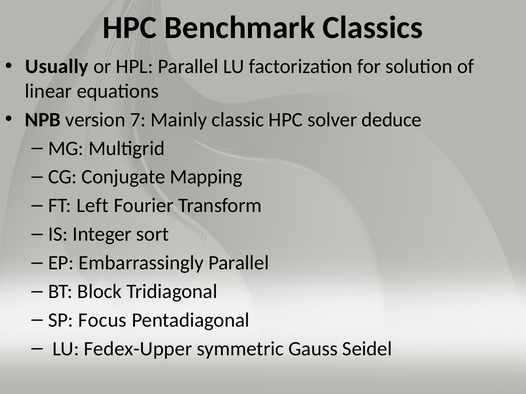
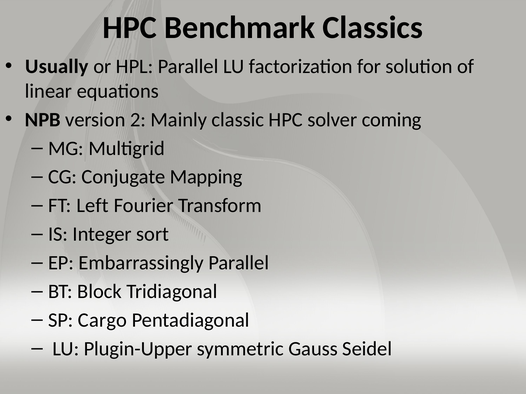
7: 7 -> 2 (138, 120)
deduce: deduce -> coming (392, 120)
Focus: Focus -> Cargo (102, 320)
Fedex-Upper: Fedex-Upper -> Plugin-Upper (138, 349)
